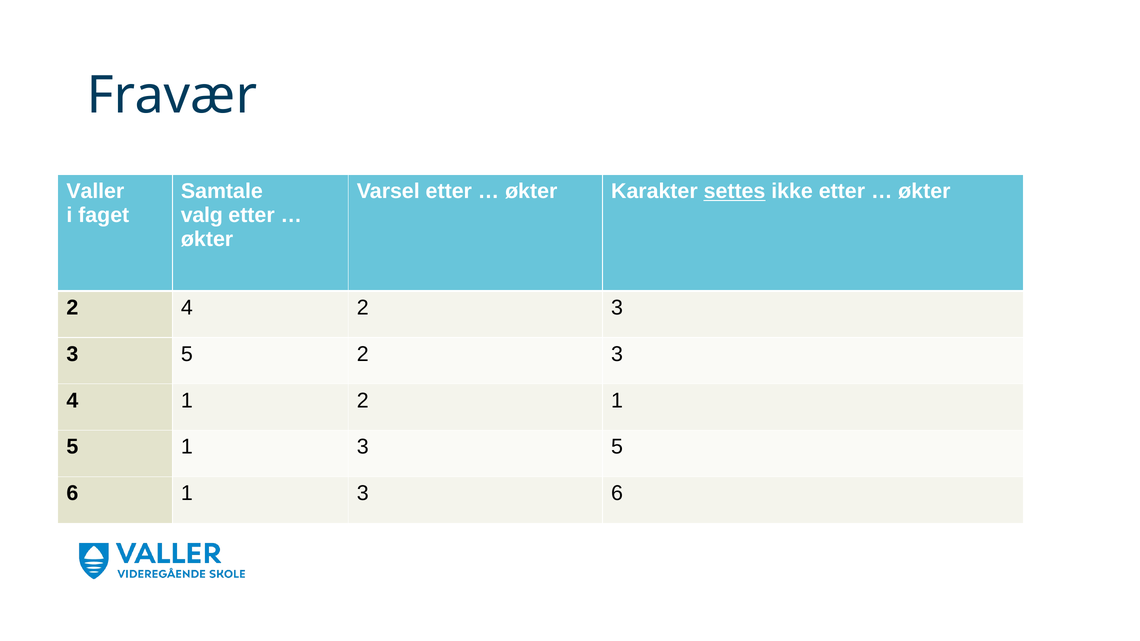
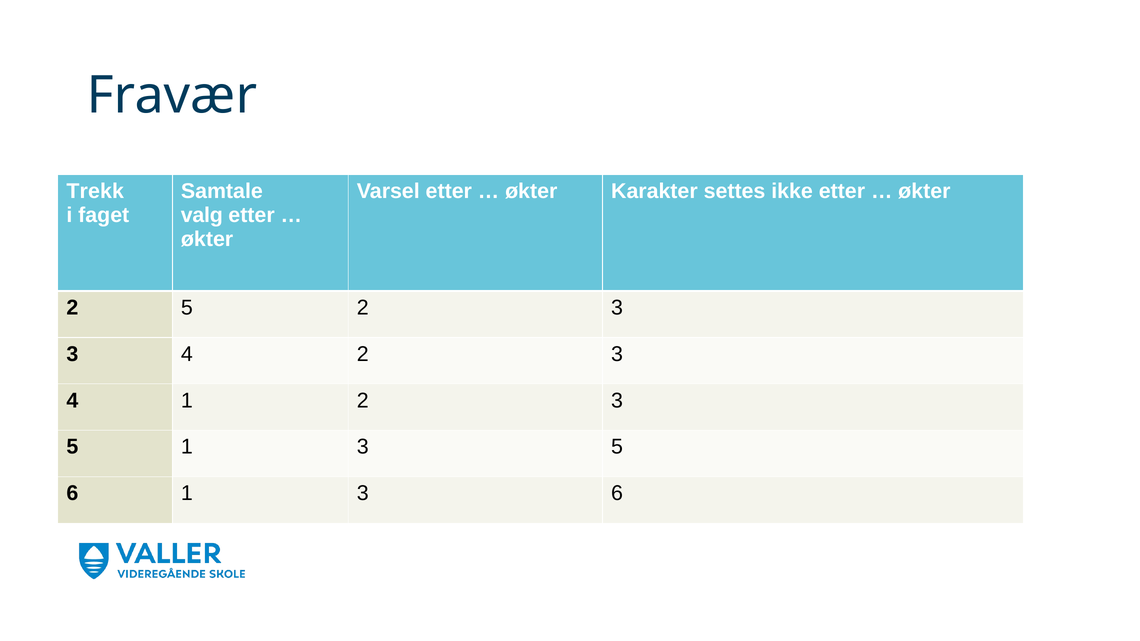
Valler: Valler -> Trekk (95, 191)
settes underline: present -> none (735, 191)
4​: 4​ -> 5​ (190, 308)
5​: 5​ -> 4​ (190, 354)
1​ 2​ 1​: 1​ -> 3​ (620, 401)
